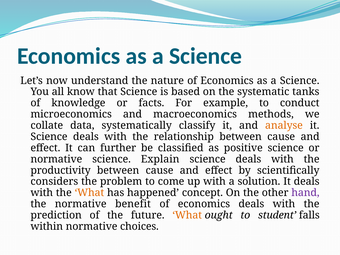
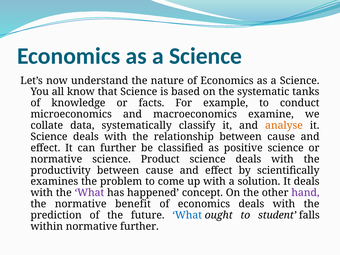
methods: methods -> examine (271, 114)
Explain: Explain -> Product (160, 159)
considers: considers -> examines (54, 182)
What colour: orange -> purple (89, 193)
What colour: orange -> blue (187, 215)
normative choices: choices -> further (139, 226)
